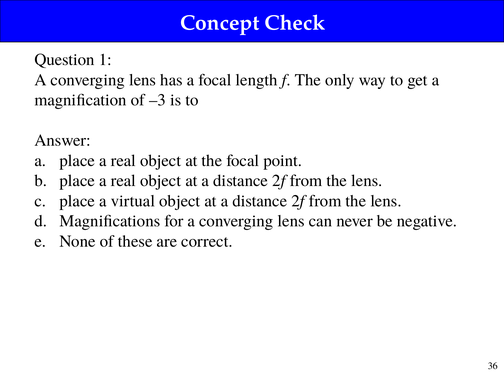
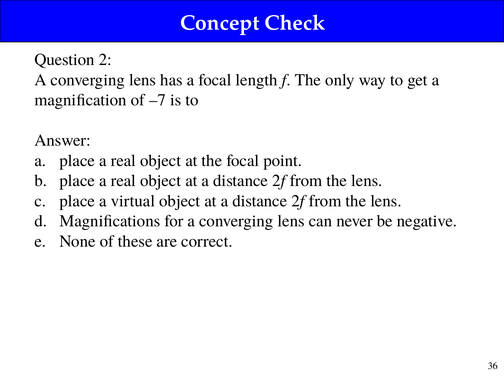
1: 1 -> 2 (105, 60)
–3: –3 -> –7 (157, 100)
